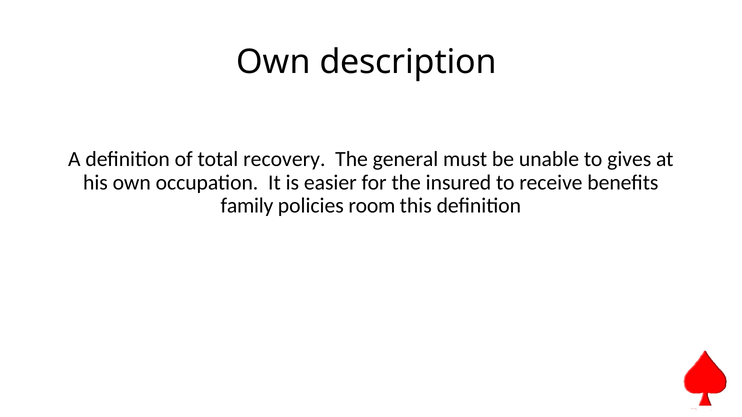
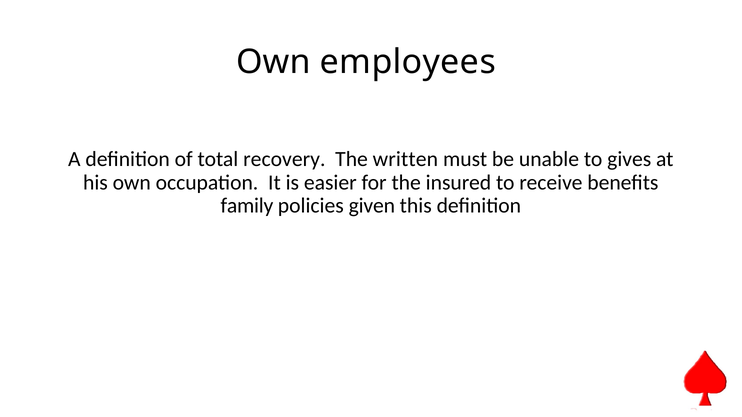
description: description -> employees (408, 62)
general: general -> written (405, 159)
room: room -> given (372, 206)
